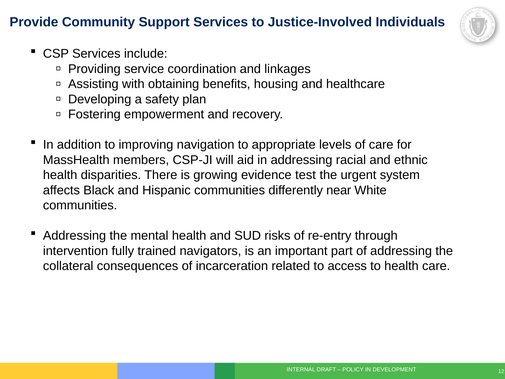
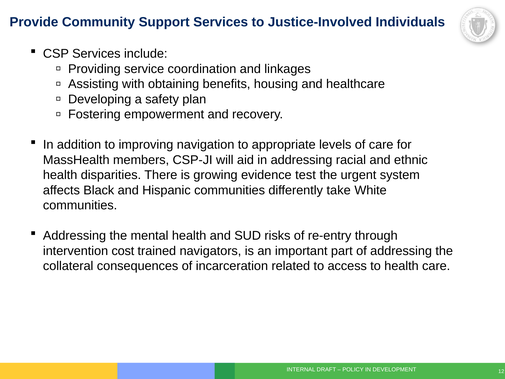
near: near -> take (339, 190)
fully: fully -> cost (123, 251)
